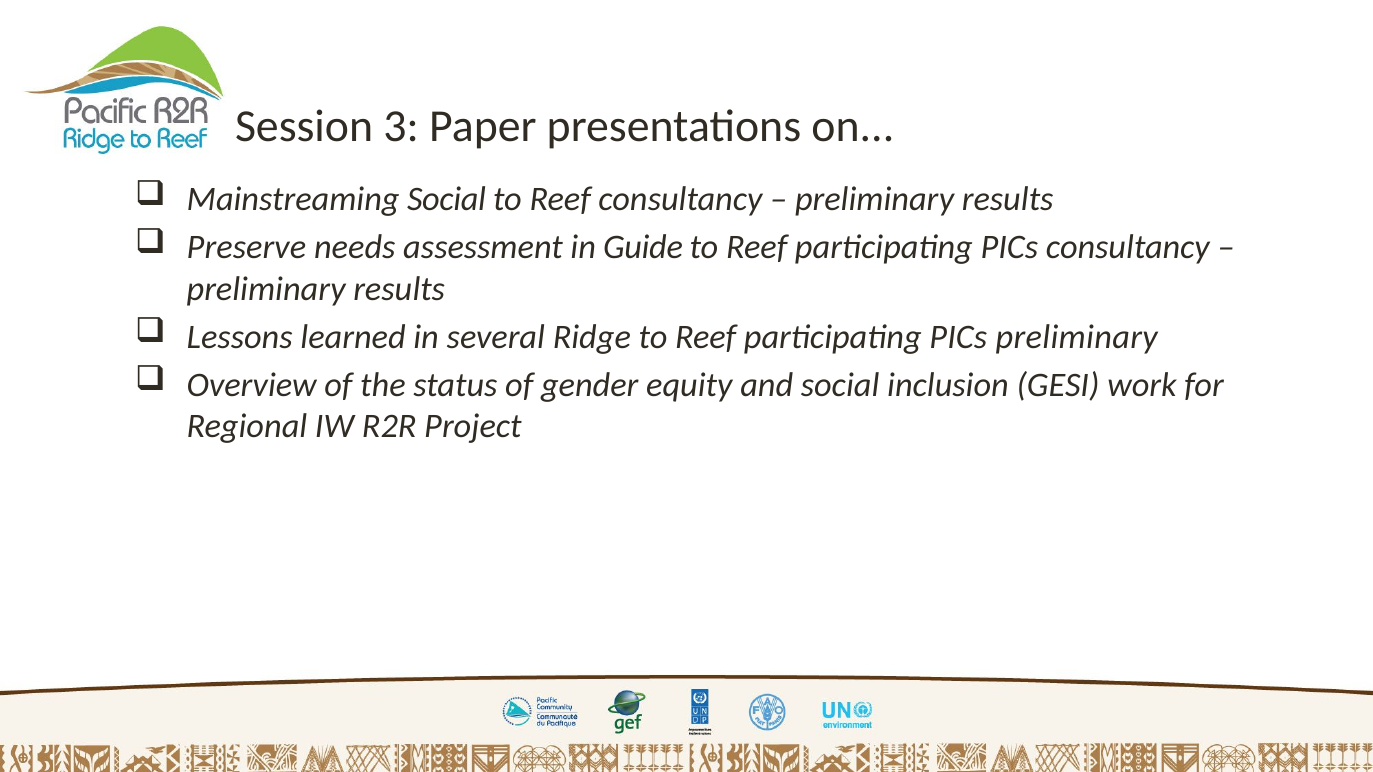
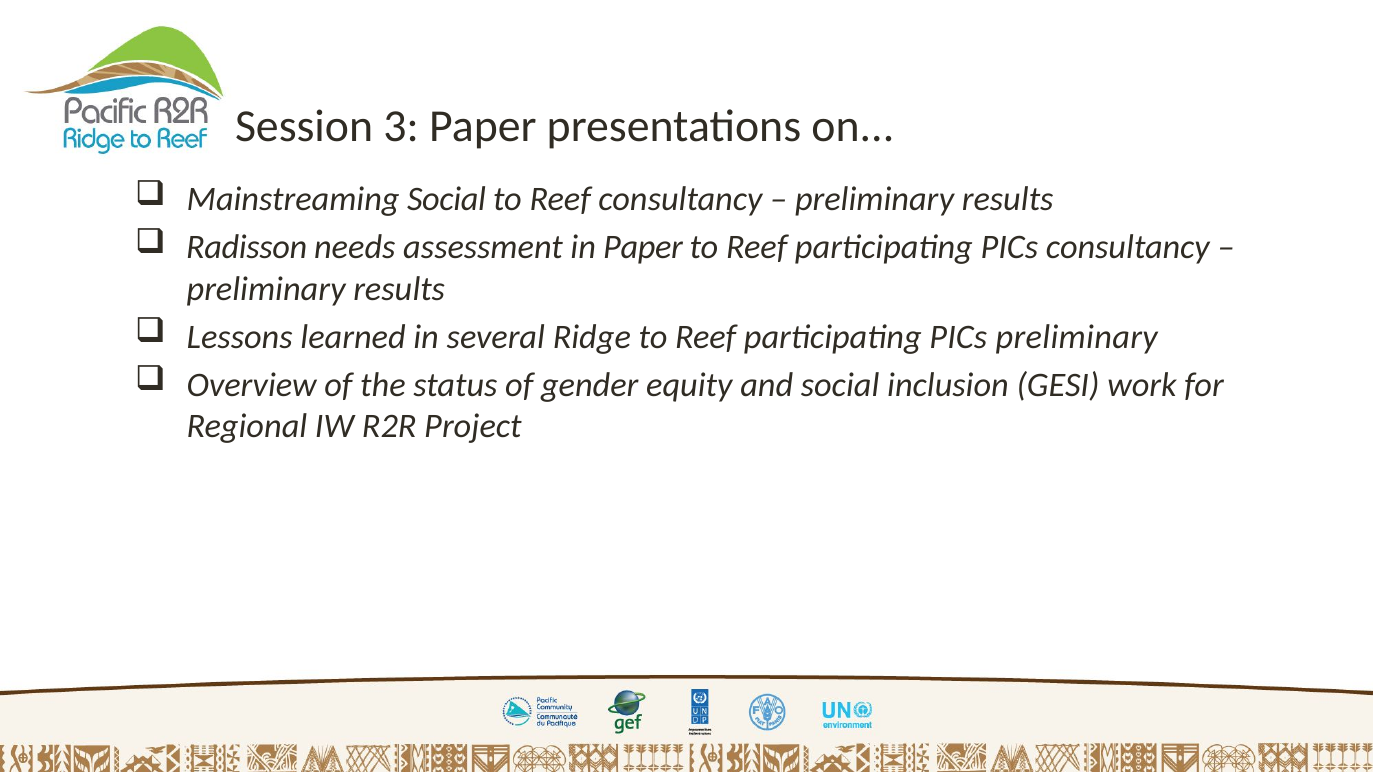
Preserve: Preserve -> Radisson (247, 248)
in Guide: Guide -> Paper (643, 248)
